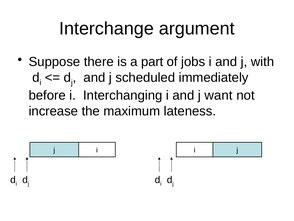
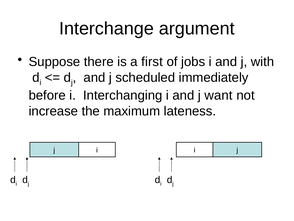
part: part -> first (152, 62)
